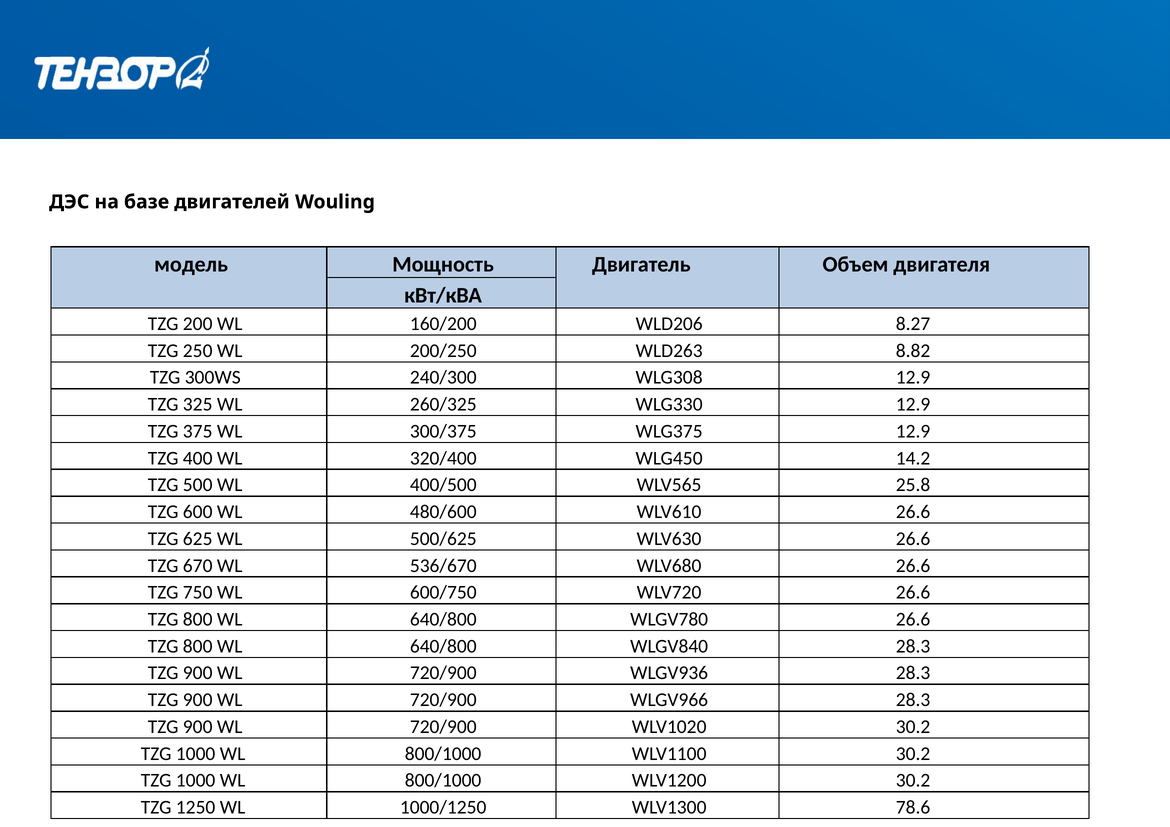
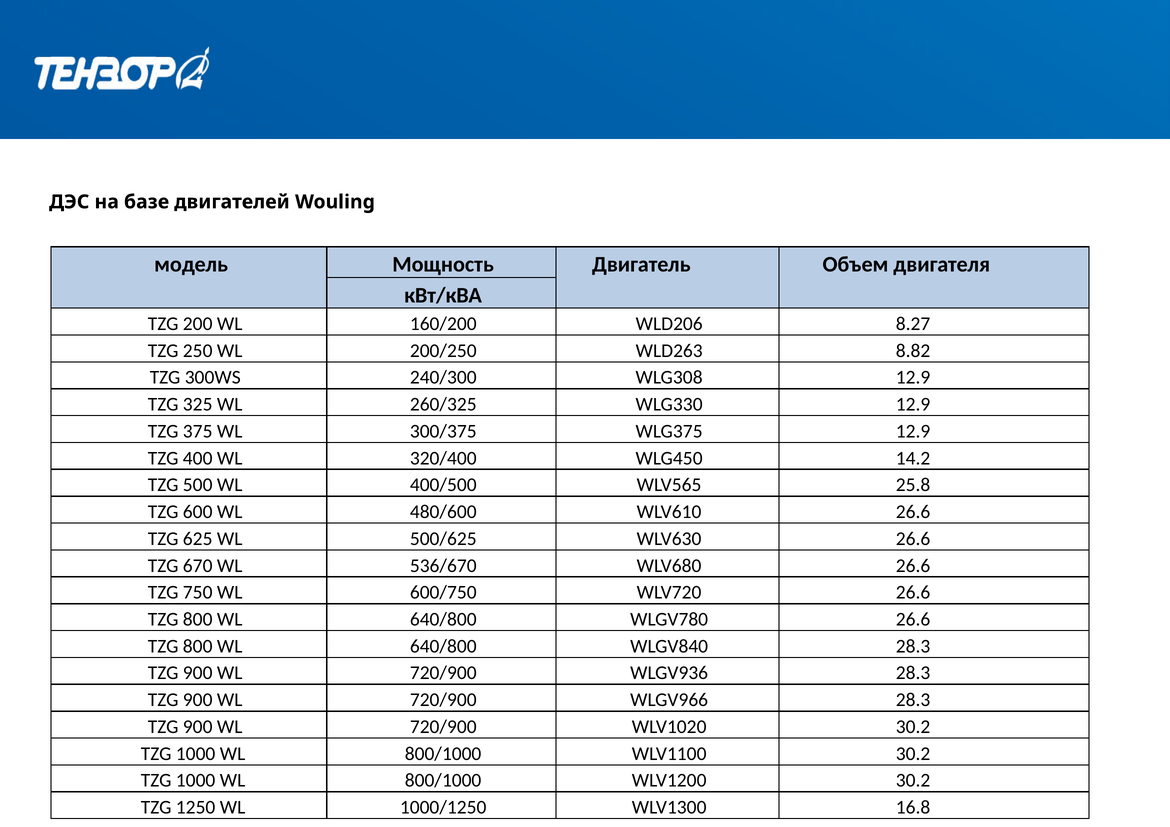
78.6: 78.6 -> 16.8 (913, 807)
